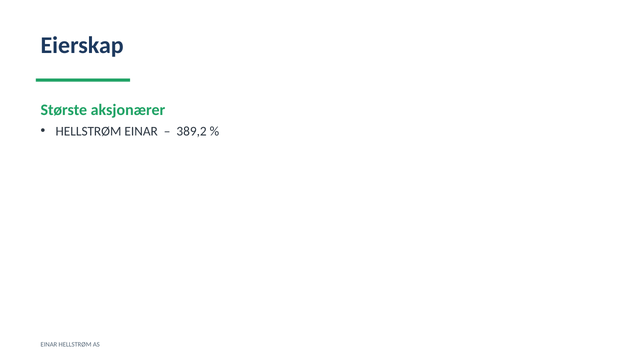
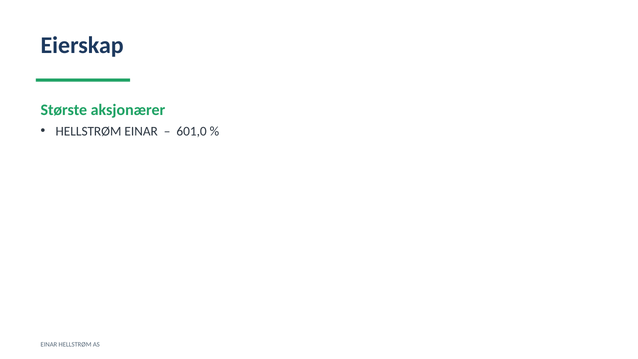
389,2: 389,2 -> 601,0 (192, 131)
